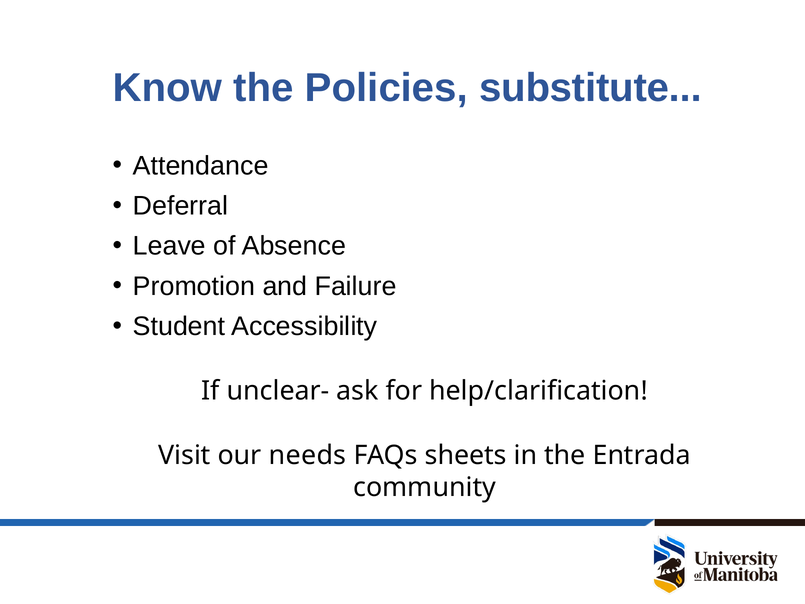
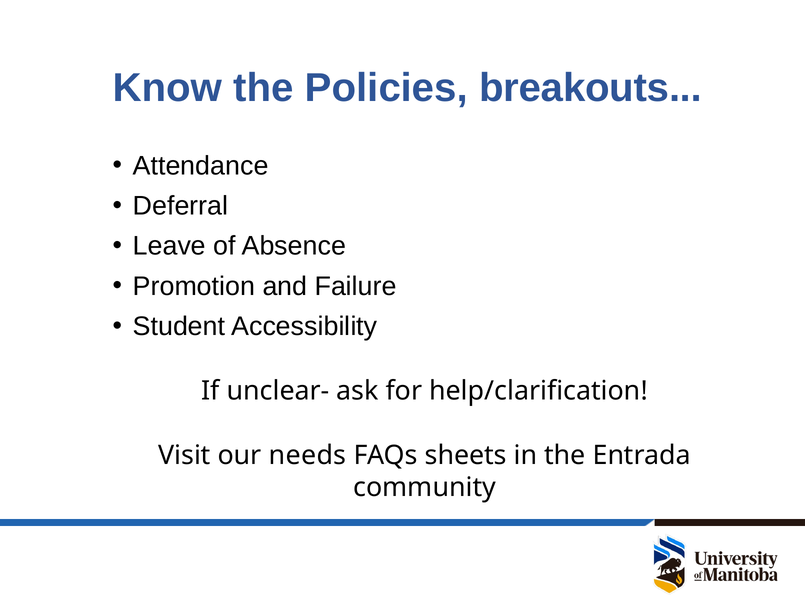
substitute: substitute -> breakouts (591, 88)
